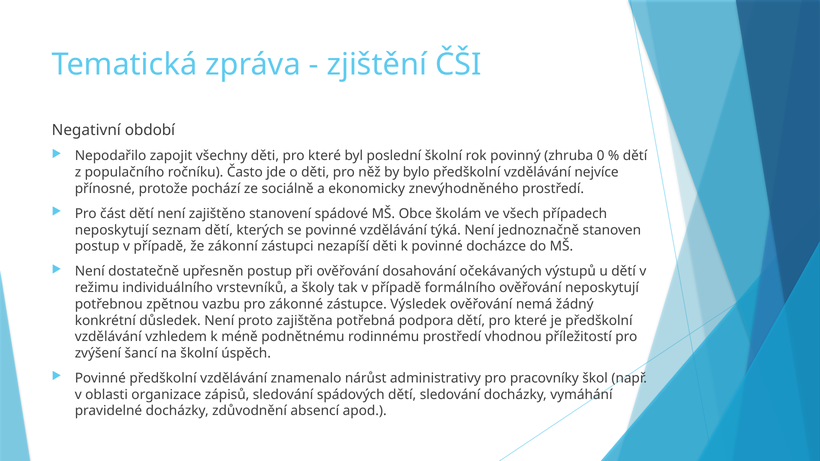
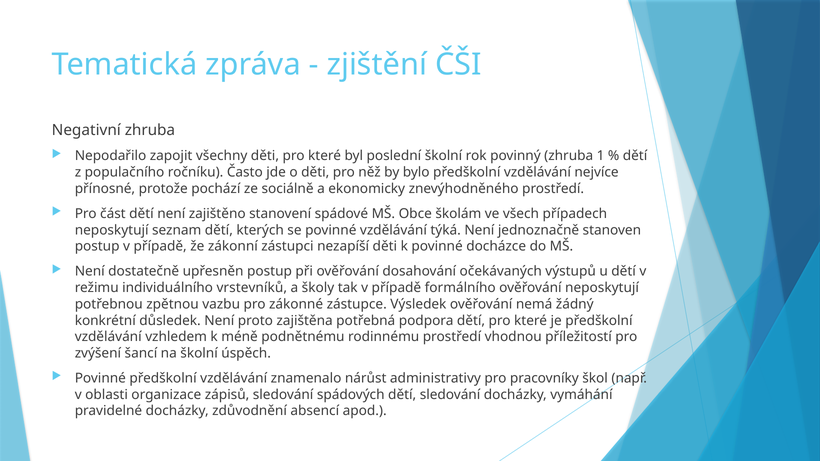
Negativní období: období -> zhruba (150, 130)
0: 0 -> 1 (601, 156)
